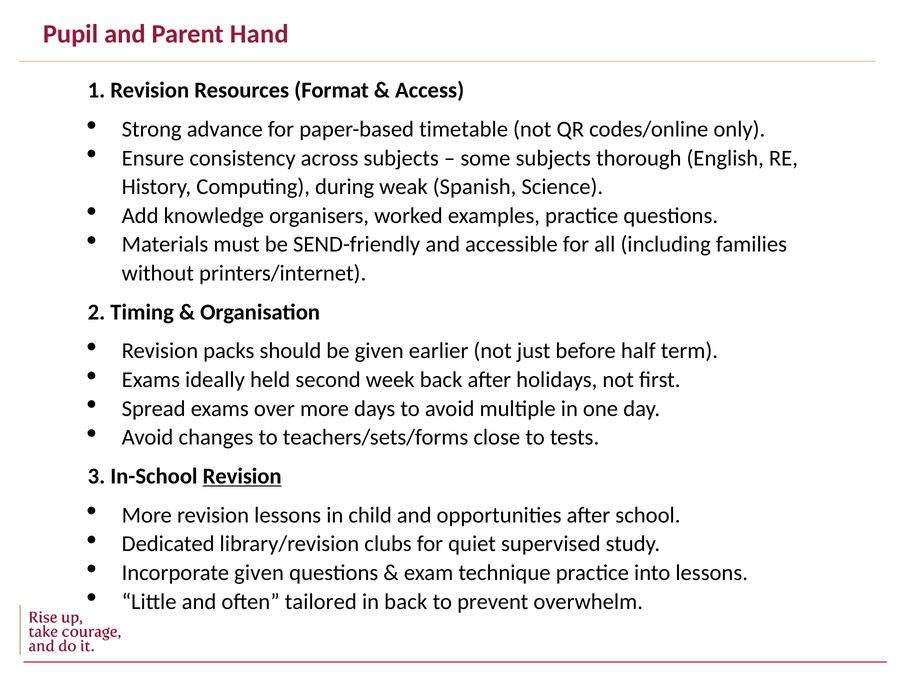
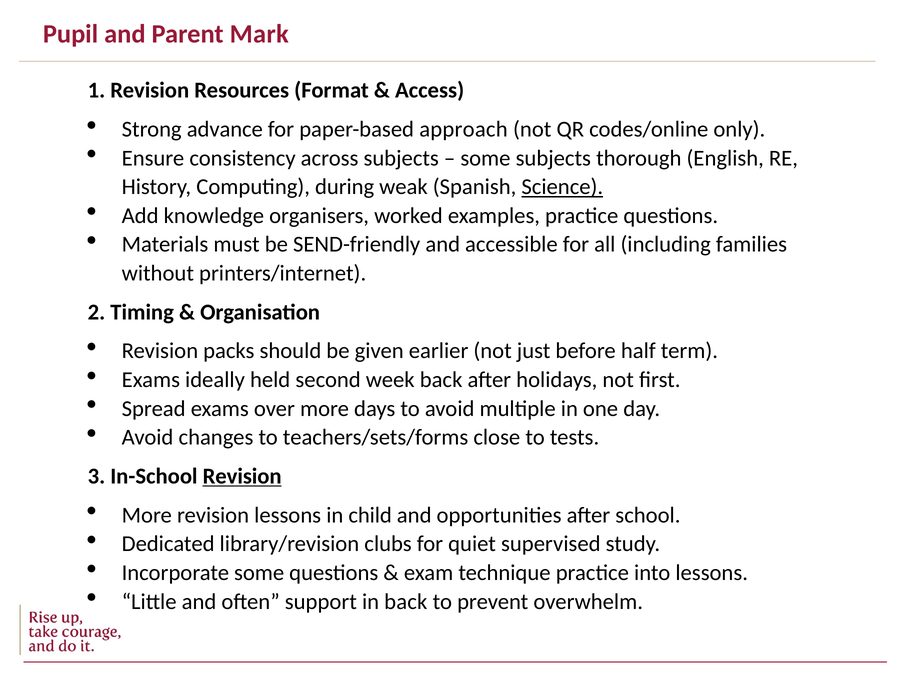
Hand: Hand -> Mark (259, 34)
timetable: timetable -> approach (463, 129)
Science underline: none -> present (562, 187)
Incorporate given: given -> some (259, 573)
tailored: tailored -> support (321, 602)
